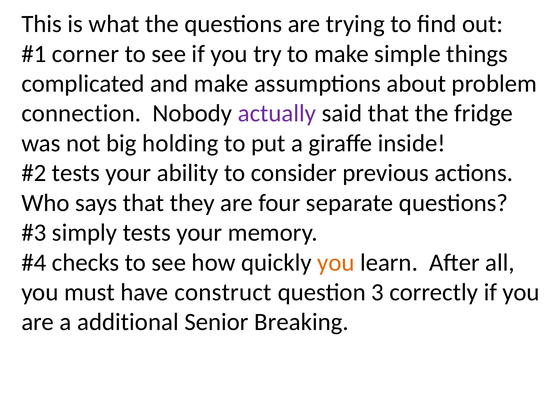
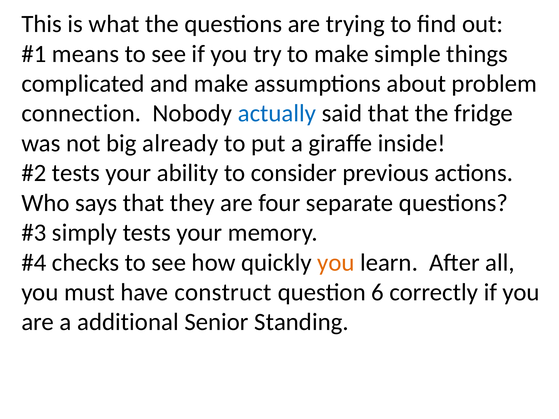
corner: corner -> means (86, 54)
actually colour: purple -> blue (277, 114)
holding: holding -> already (180, 143)
3: 3 -> 6 (378, 292)
Breaking: Breaking -> Standing (302, 322)
